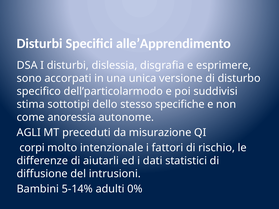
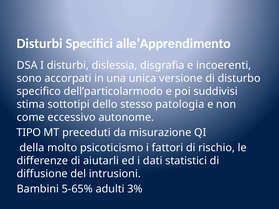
esprimere: esprimere -> incoerenti (224, 65)
specifiche: specifiche -> patologia (180, 104)
anoressia: anoressia -> eccessivo (72, 117)
AGLI: AGLI -> TIPO (29, 133)
corpi: corpi -> della (32, 148)
intenzionale: intenzionale -> psicoticismo (112, 148)
5-14%: 5-14% -> 5-65% (77, 189)
0%: 0% -> 3% (135, 189)
